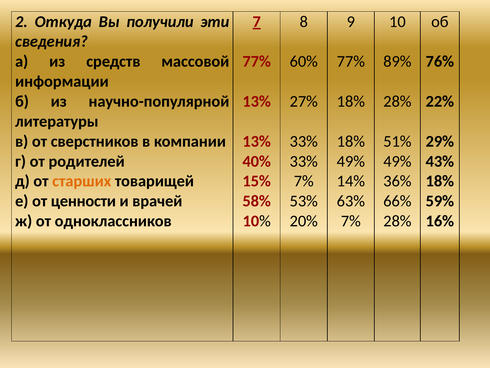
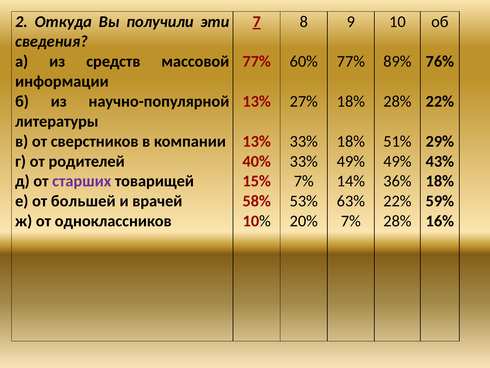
старших colour: orange -> purple (82, 181)
ценности: ценности -> большей (83, 201)
66%: 66% -> 22% (397, 201)
